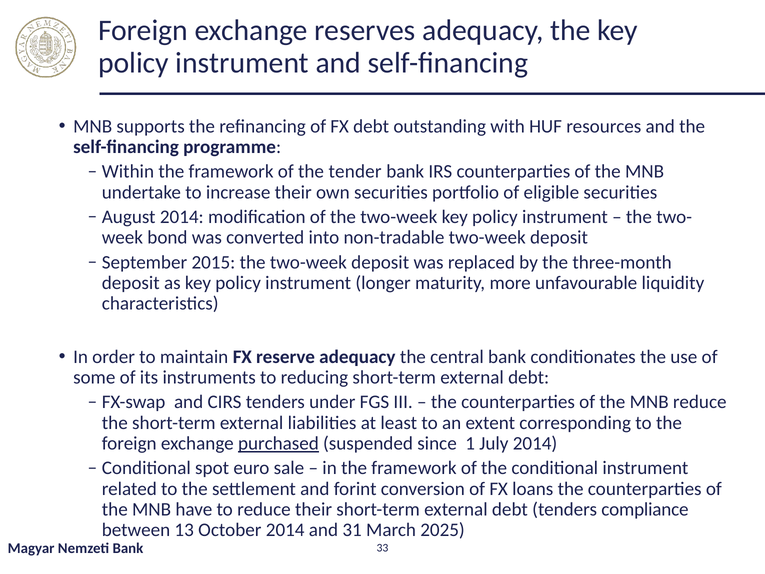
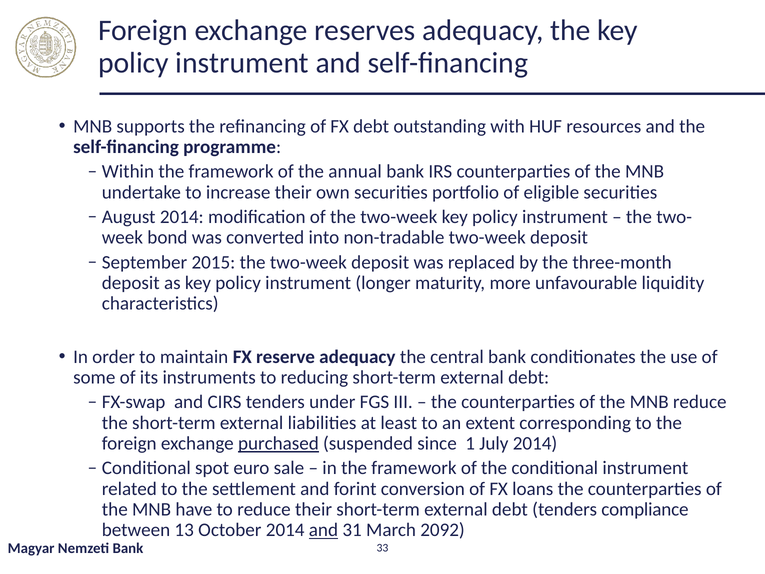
tender: tender -> annual (355, 172)
and underline: none -> present (323, 530)
2025: 2025 -> 2092 (443, 530)
